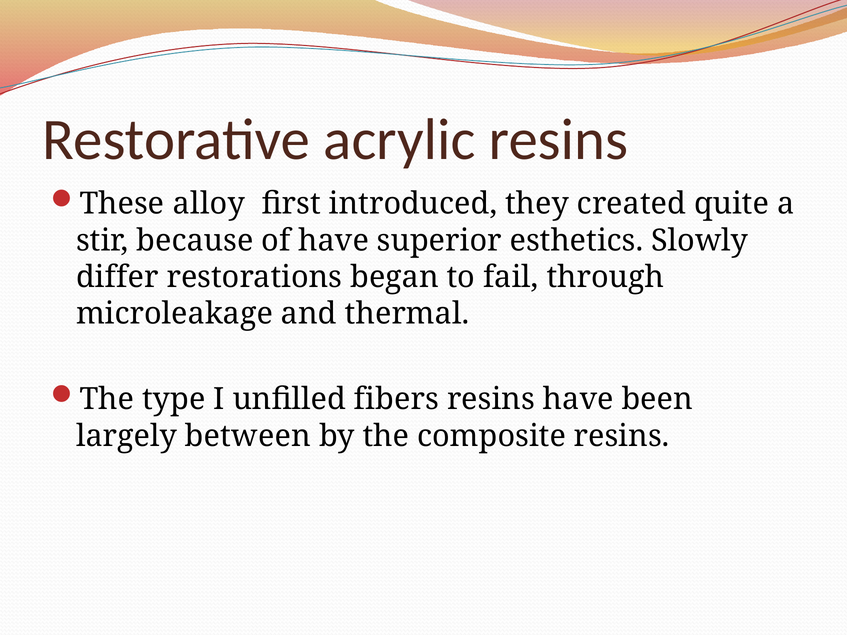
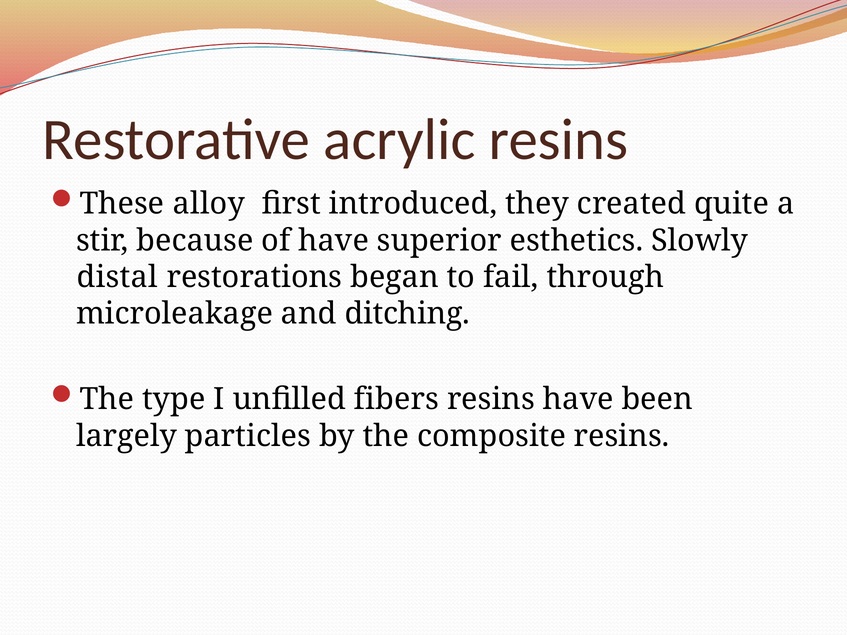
differ: differ -> distal (117, 277)
thermal: thermal -> ditching (407, 314)
between: between -> particles (248, 436)
